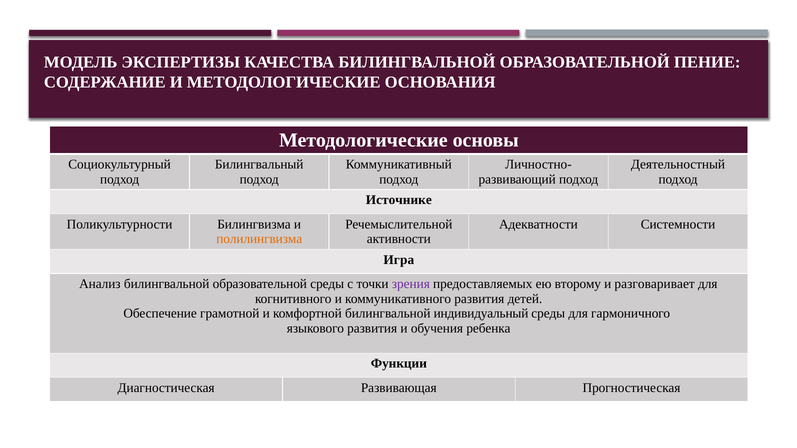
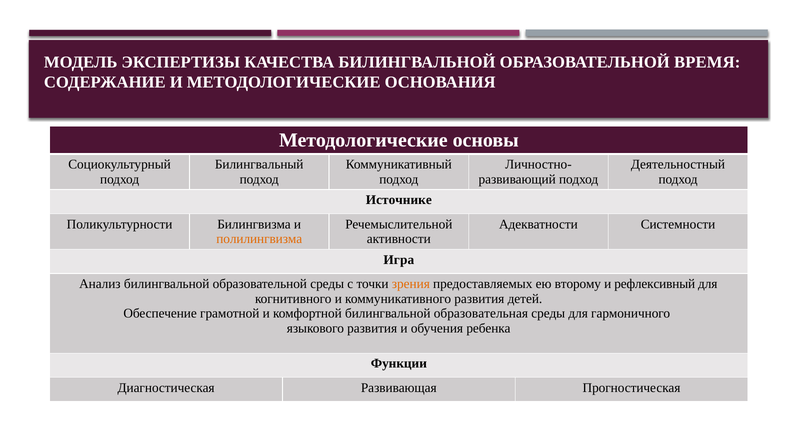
ПЕНИЕ: ПЕНИЕ -> ВРЕМЯ (707, 63)
зрения colour: purple -> orange (411, 284)
разговаривает: разговаривает -> рефлексивный (655, 284)
индивидуальный: индивидуальный -> образовательная (481, 314)
